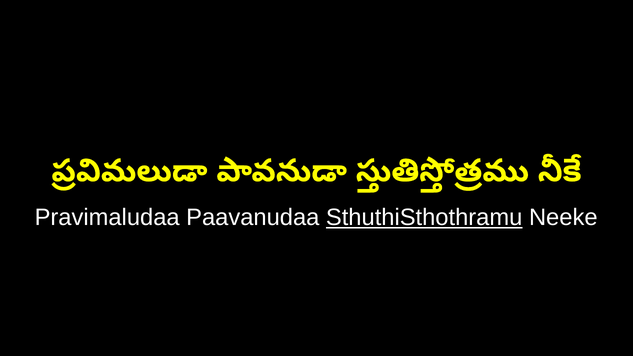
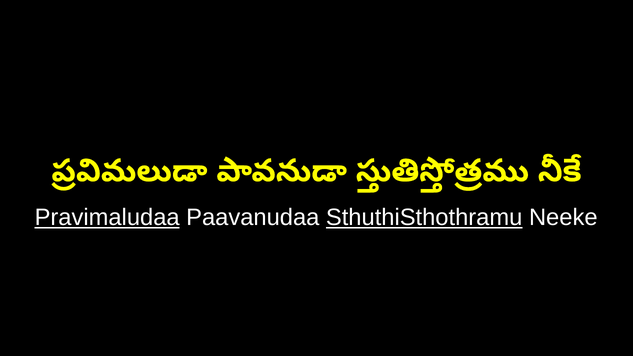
Pravimaludaa underline: none -> present (107, 218)
